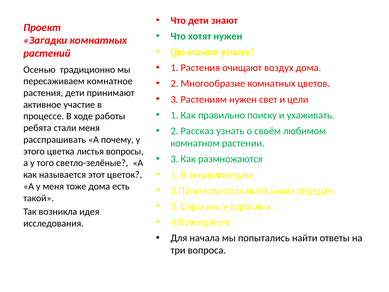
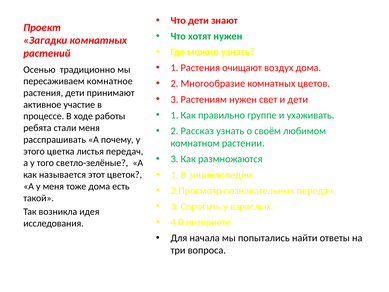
и цели: цели -> дети (298, 99)
поиску: поиску -> группе (262, 115)
листья вопросы: вопросы -> передач (125, 151)
